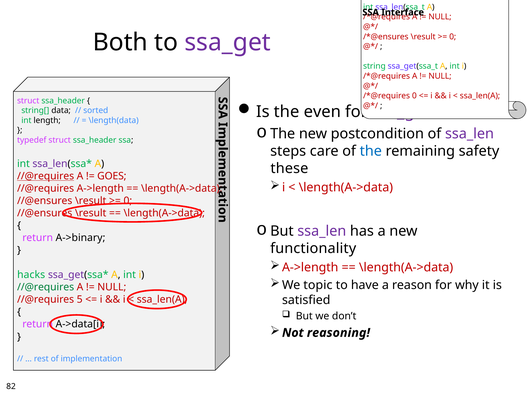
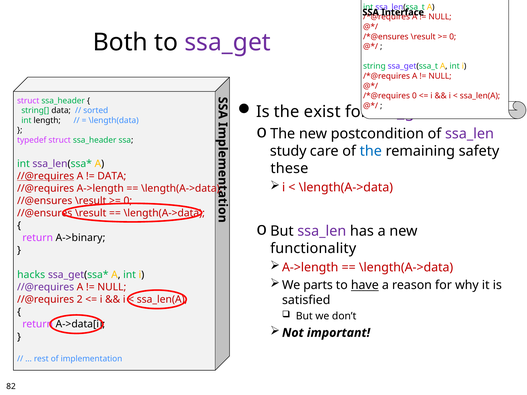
even: even -> exist (322, 112)
steps: steps -> study (288, 151)
GOES: GOES -> DATA (112, 176)
topic: topic -> parts (318, 285)
have underline: none -> present (365, 285)
//@requires colour: green -> purple (46, 287)
5: 5 -> 2 (80, 300)
reasoning: reasoning -> important (339, 333)
